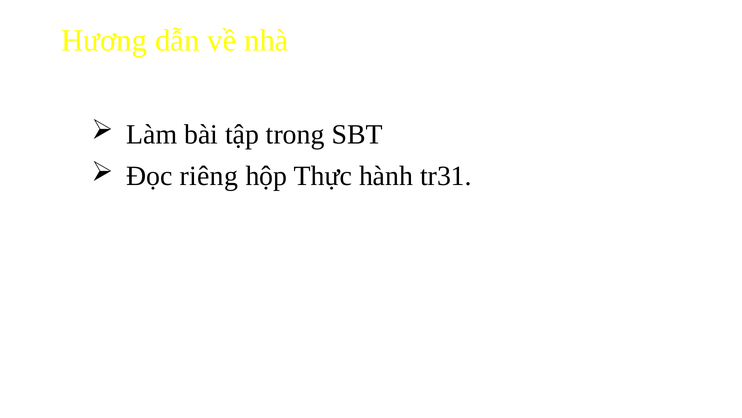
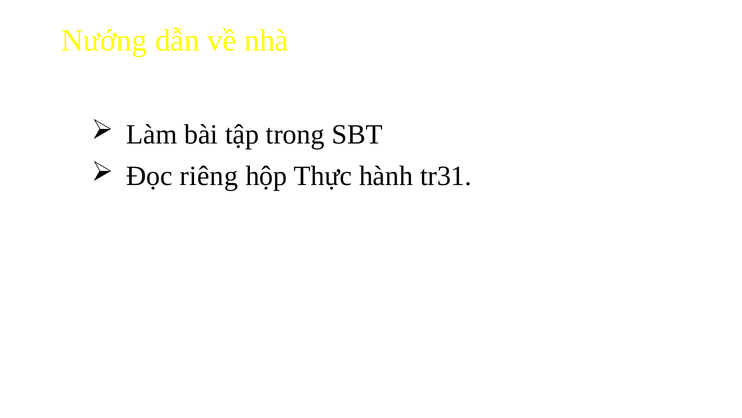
Hương: Hương -> Nướng (104, 40)
